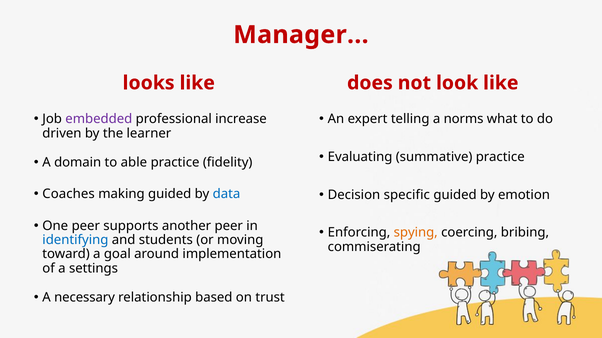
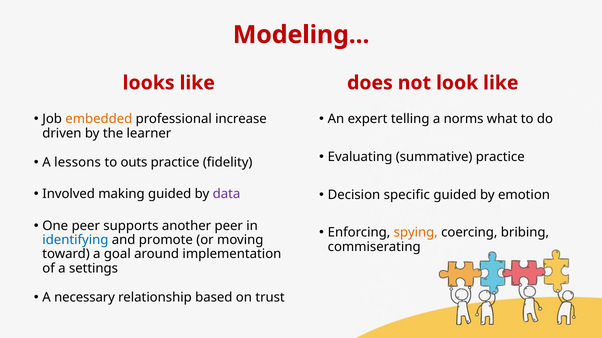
Manager: Manager -> Modeling (301, 35)
embedded colour: purple -> orange (99, 119)
domain: domain -> lessons (78, 163)
able: able -> outs (134, 163)
Coaches: Coaches -> Involved (69, 194)
data colour: blue -> purple (227, 194)
students: students -> promote (166, 240)
